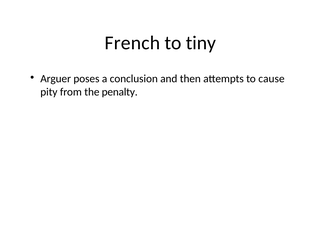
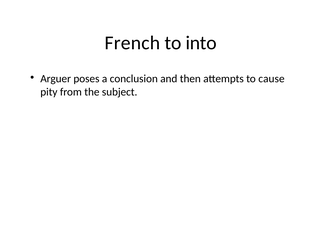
tiny: tiny -> into (201, 43)
penalty: penalty -> subject (120, 92)
